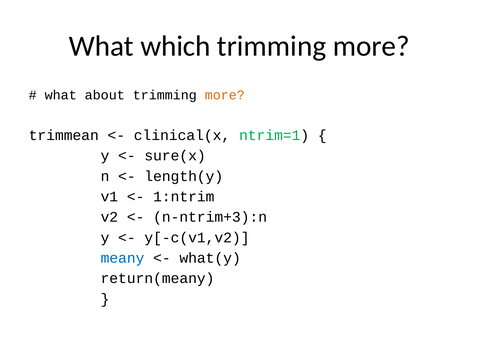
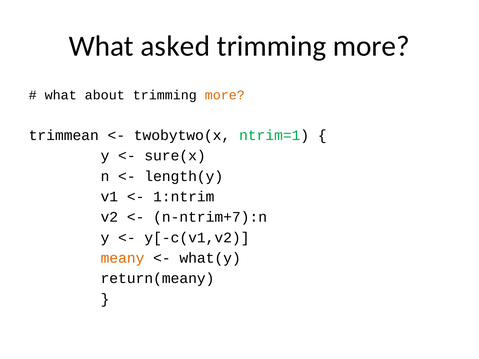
which: which -> asked (175, 46)
clinical(x: clinical(x -> twobytwo(x (182, 135)
n-ntrim+3):n: n-ntrim+3):n -> n-ntrim+7):n (210, 217)
meany colour: blue -> orange (123, 258)
